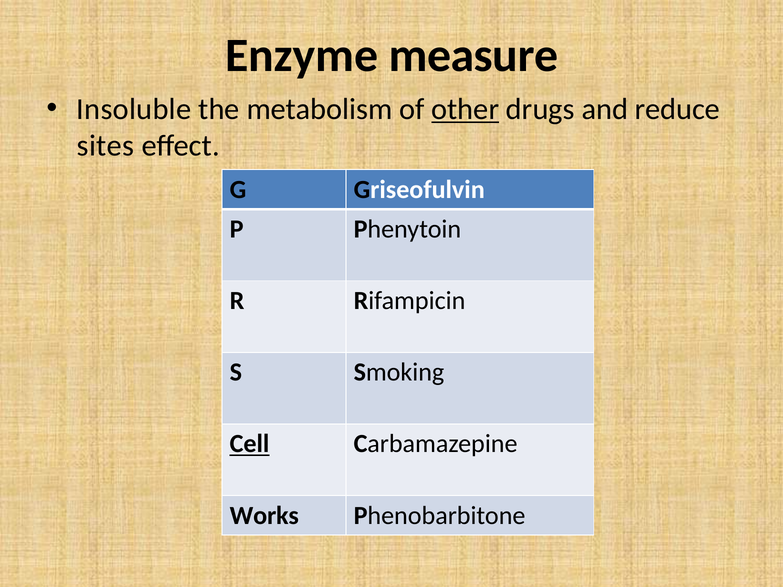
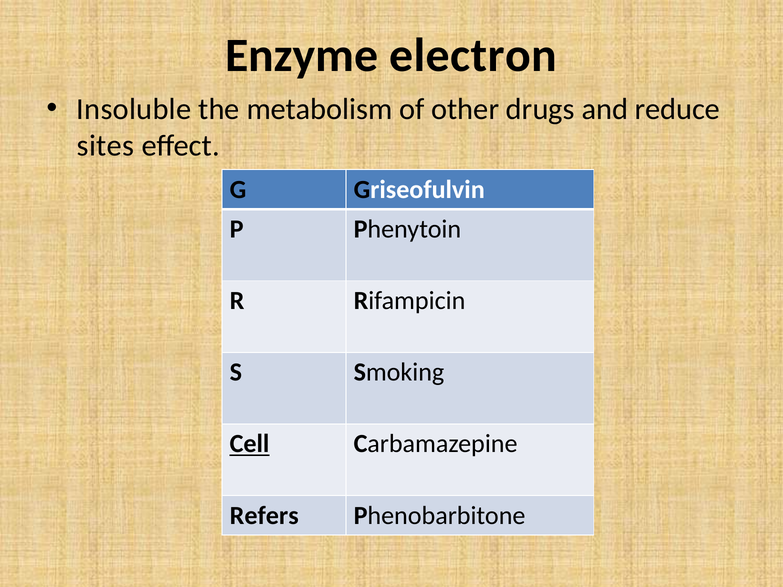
measure: measure -> electron (473, 56)
other underline: present -> none (465, 109)
Works: Works -> Refers (264, 516)
